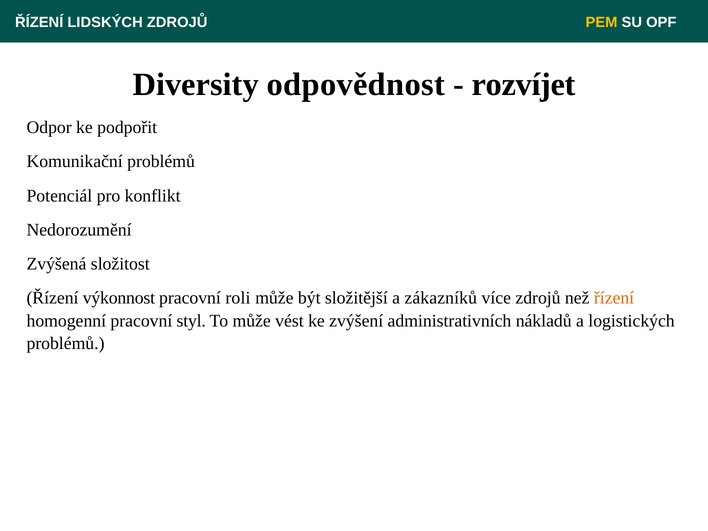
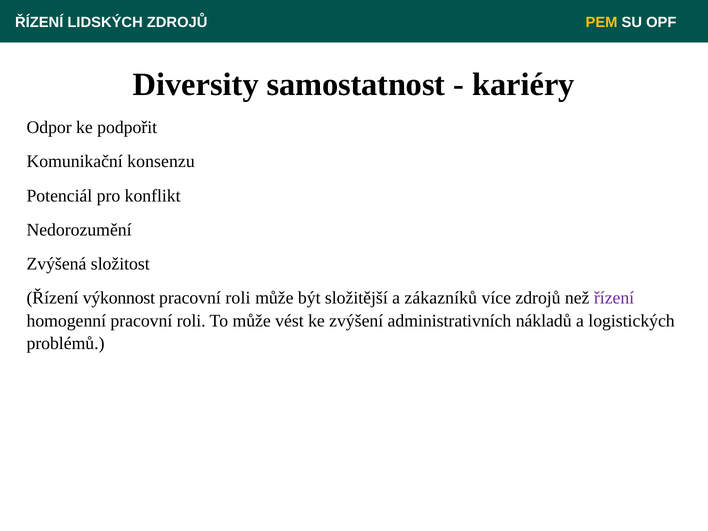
odpovědnost: odpovědnost -> samostatnost (356, 84)
rozvíjet: rozvíjet -> kariéry (523, 84)
Komunikační problémů: problémů -> konsenzu (161, 162)
řízení colour: orange -> purple (614, 298)
homogenní pracovní styl: styl -> roli (191, 321)
